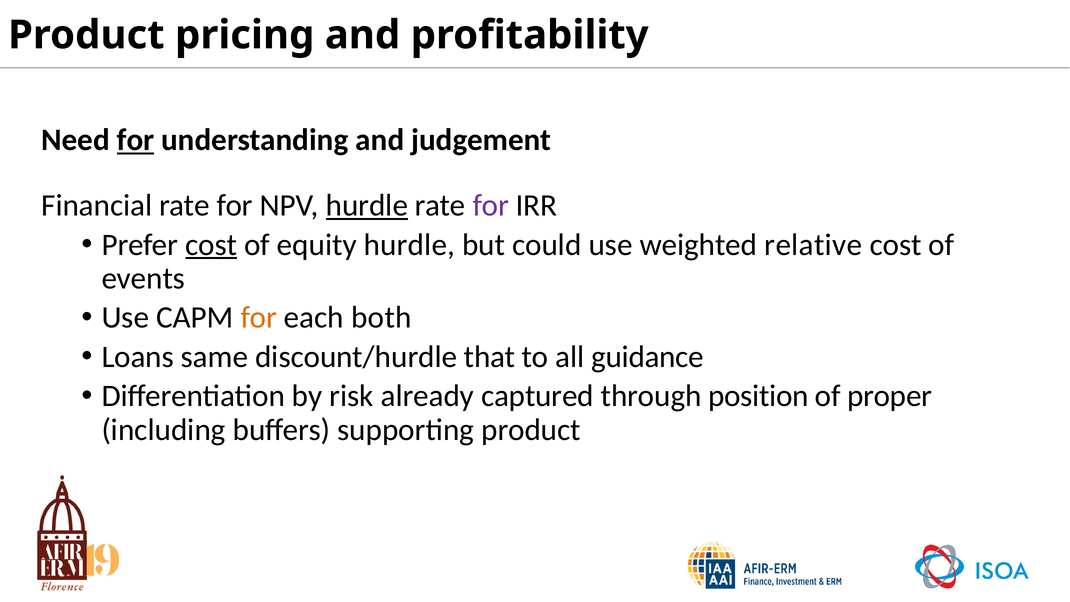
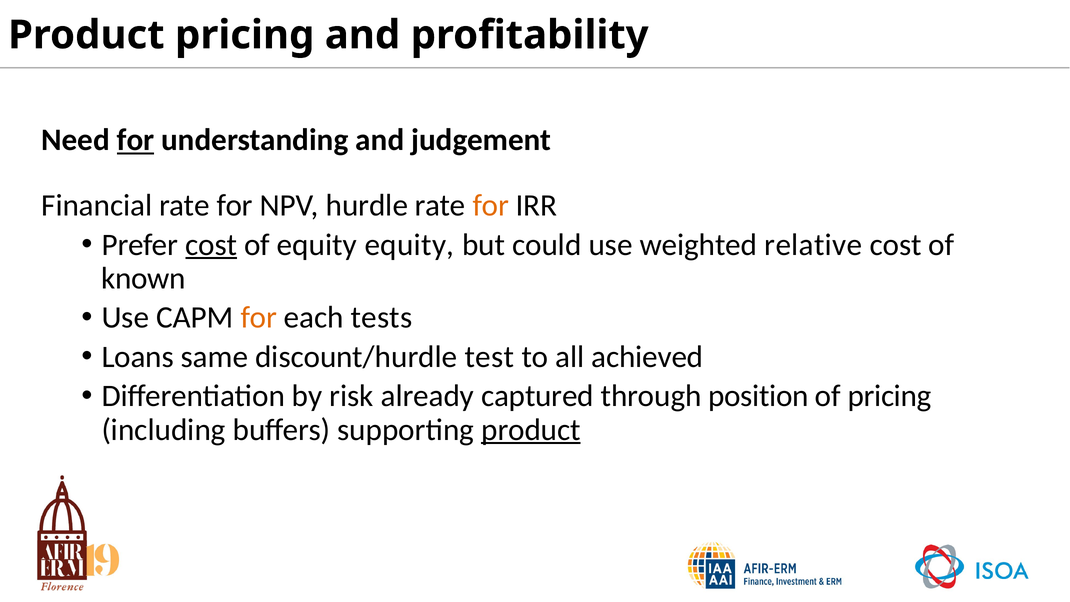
hurdle underline: present -> none (367, 205)
for colour: purple -> orange (491, 205)
equity hurdle: hurdle -> equity (409, 245)
events: events -> known (143, 278)
both: both -> tests (381, 318)
that: that -> test (489, 357)
guidance: guidance -> achieved (647, 357)
of proper: proper -> pricing (890, 396)
product underline: none -> present (531, 430)
